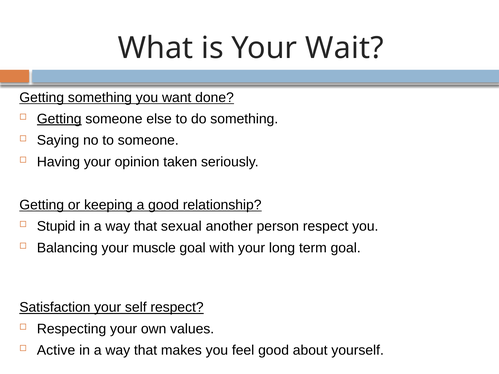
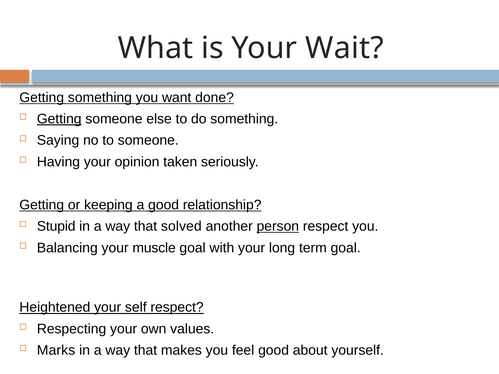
sexual: sexual -> solved (181, 226)
person underline: none -> present (278, 226)
Satisfaction: Satisfaction -> Heightened (55, 308)
Active: Active -> Marks (56, 351)
